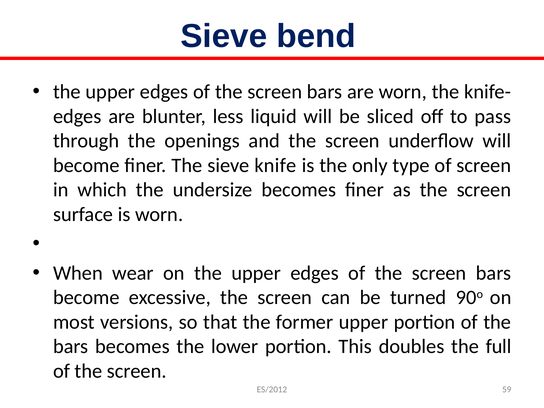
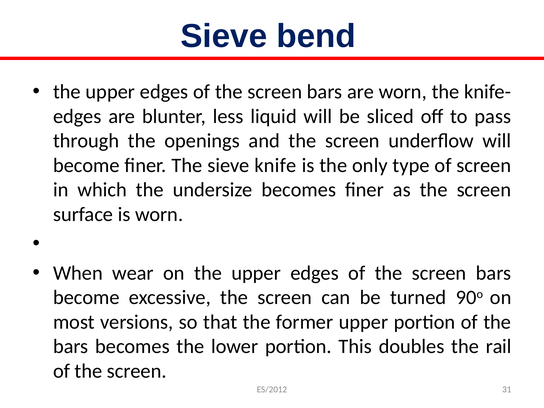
full: full -> rail (499, 347)
59: 59 -> 31 (507, 390)
